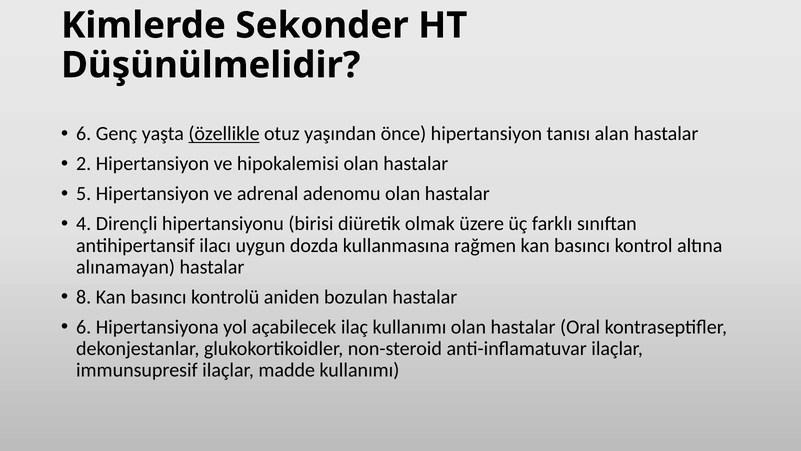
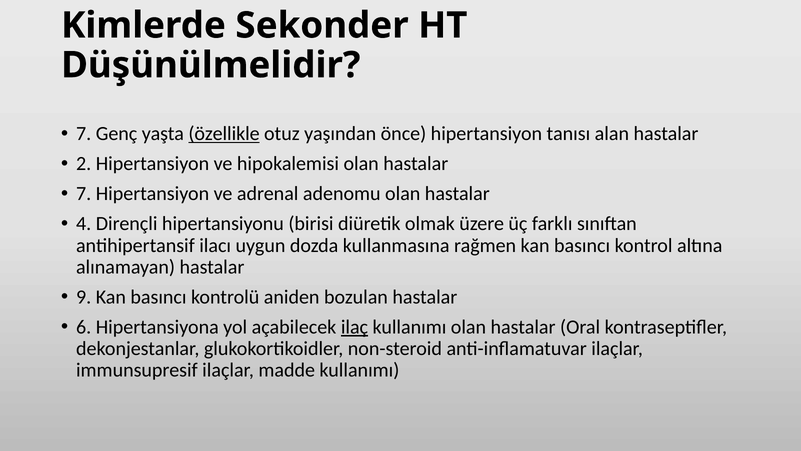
6: 6 -> 7 (84, 134)
5: 5 -> 7 (84, 194)
8: 8 -> 9 (84, 297)
ilaç underline: none -> present (354, 327)
